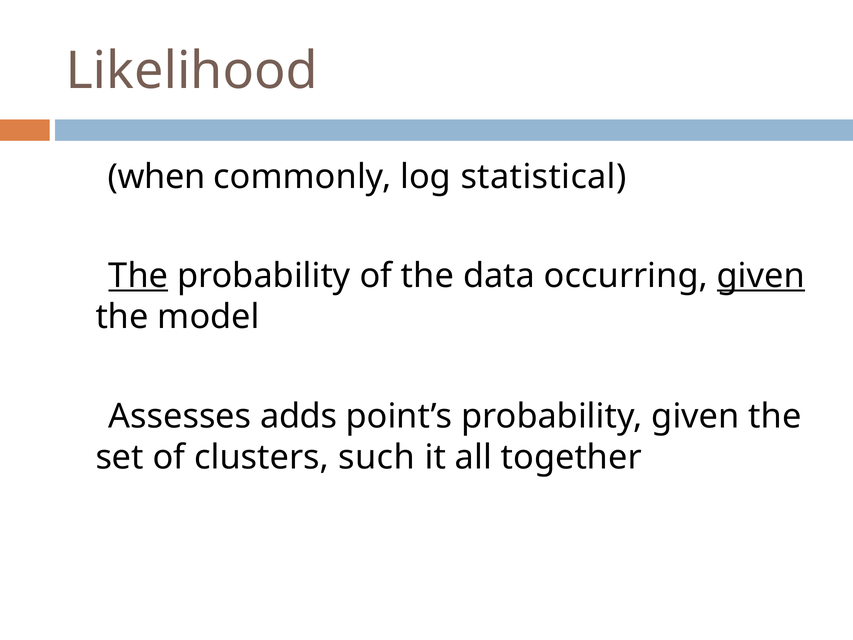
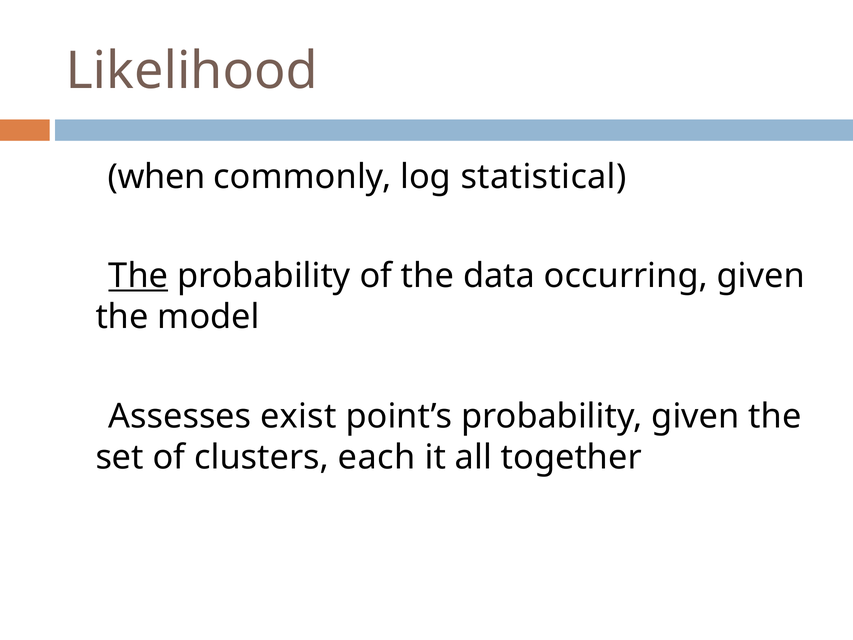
given underline: present -> none (761, 276)
adds: adds -> exist (298, 416)
such: such -> each (377, 457)
